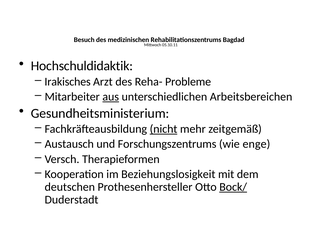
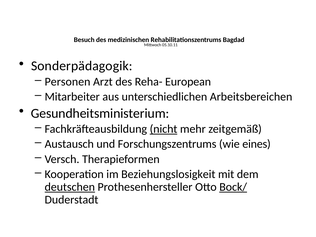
Hochschuldidaktik: Hochschuldidaktik -> Sonderpädagogik (82, 66)
Irakisches: Irakisches -> Personen (68, 82)
Probleme: Probleme -> European (188, 82)
aus underline: present -> none (111, 97)
enge: enge -> eines (257, 144)
deutschen underline: none -> present (70, 187)
